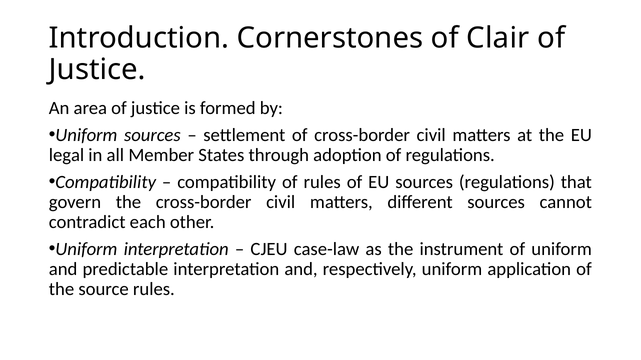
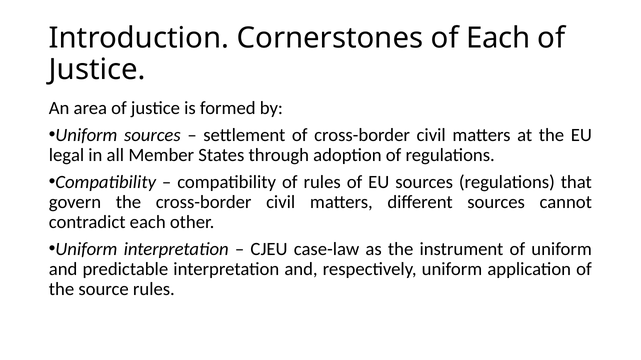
of Clair: Clair -> Each (498, 38)
